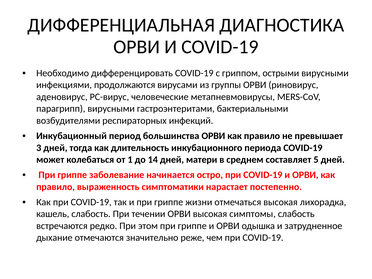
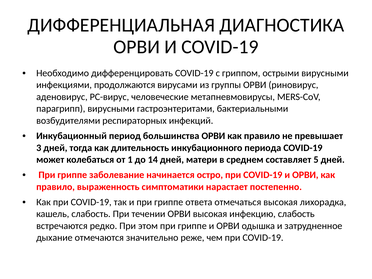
жизни: жизни -> ответа (199, 202)
симптомы: симптомы -> инфекцию (253, 214)
